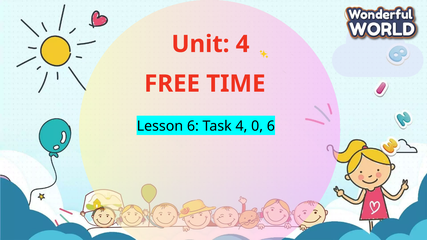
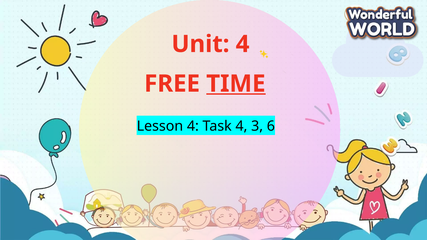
TIME underline: none -> present (236, 84)
Lesson 6: 6 -> 4 (193, 126)
0: 0 -> 3 (257, 126)
